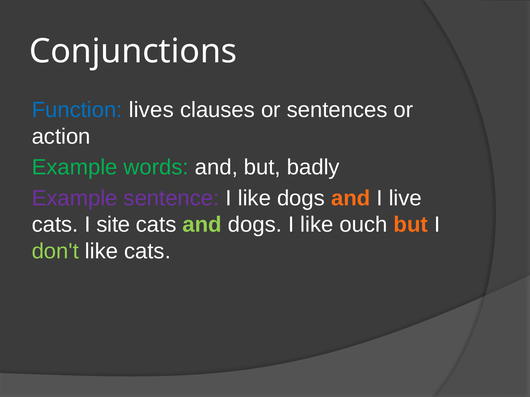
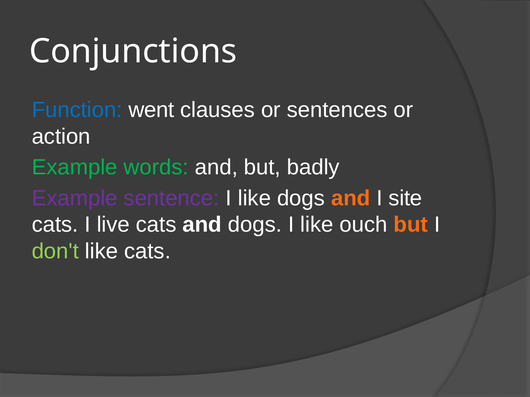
lives: lives -> went (151, 110)
live: live -> site (405, 198)
site: site -> live (113, 225)
and colour: light green -> white (202, 225)
